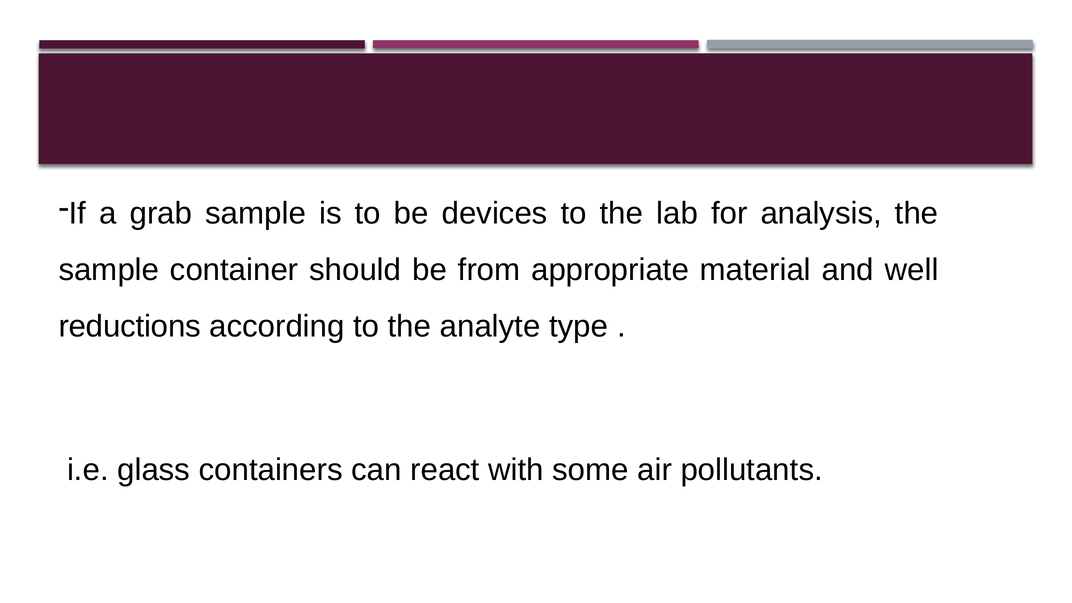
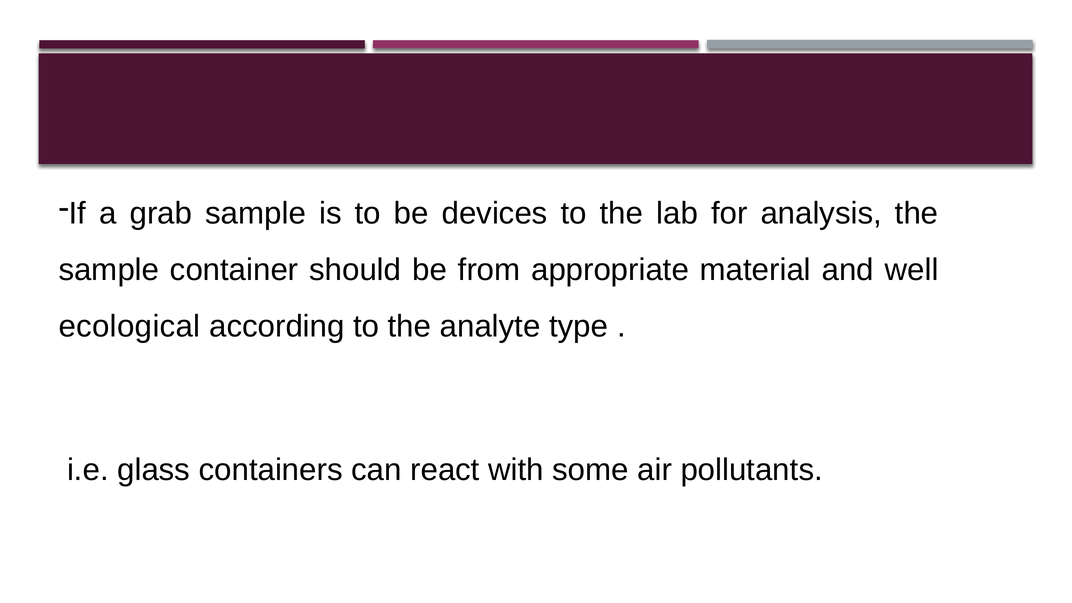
reductions: reductions -> ecological (129, 326)
